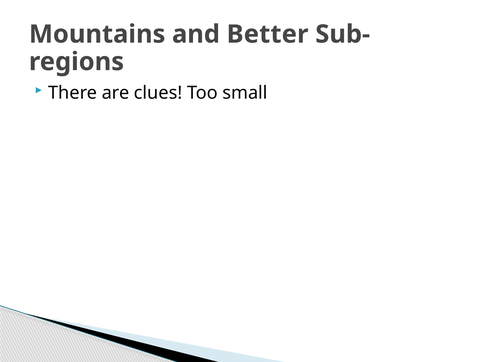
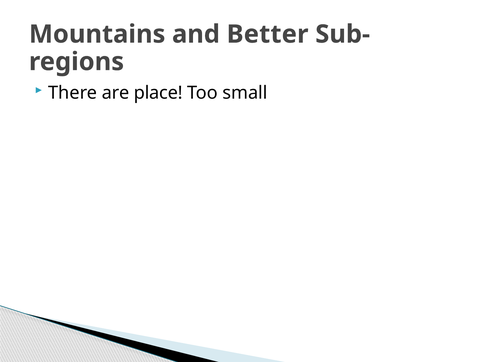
clues: clues -> place (158, 93)
